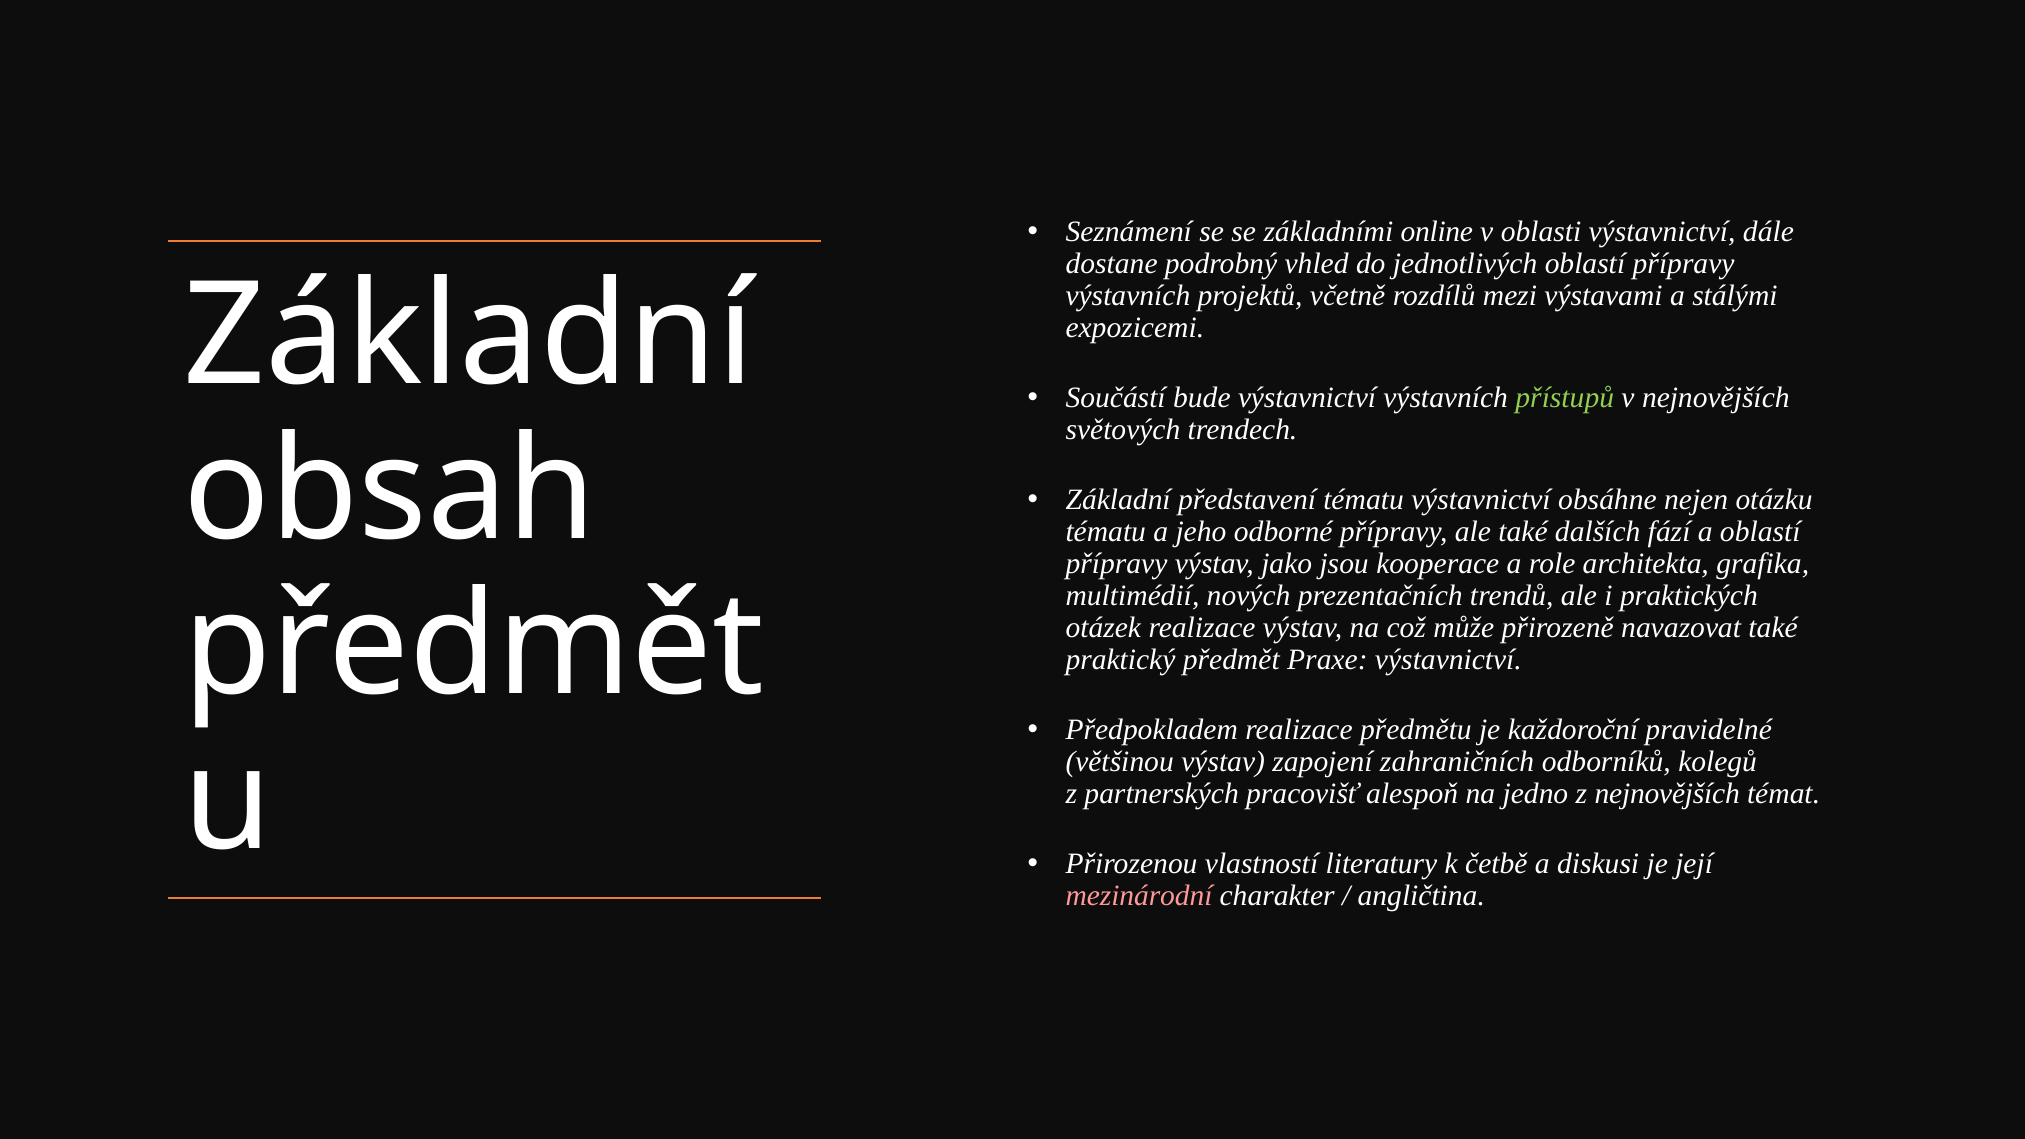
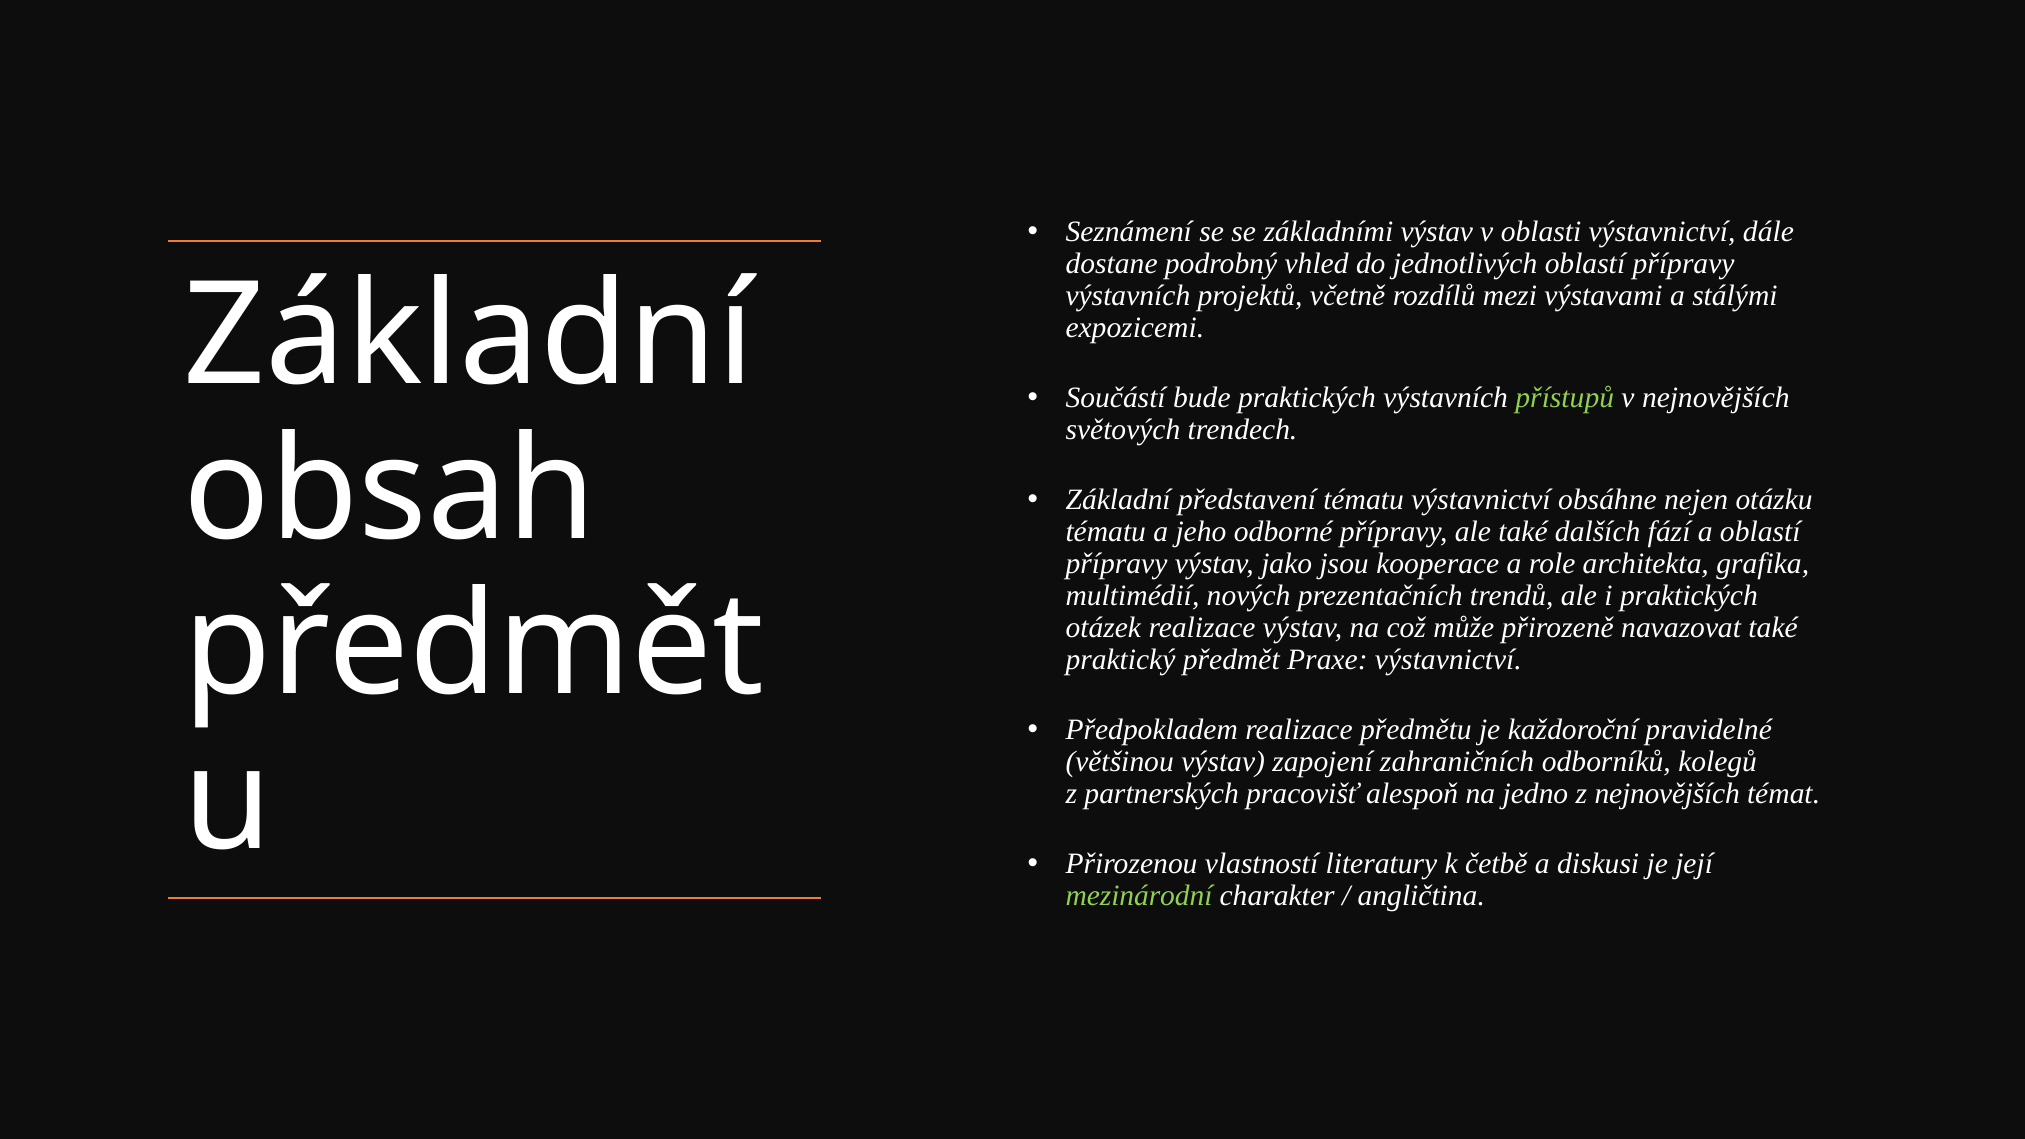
základními online: online -> výstav (1437, 232)
bude výstavnictví: výstavnictví -> praktických (1307, 398)
mezinárodní colour: pink -> light green (1139, 895)
